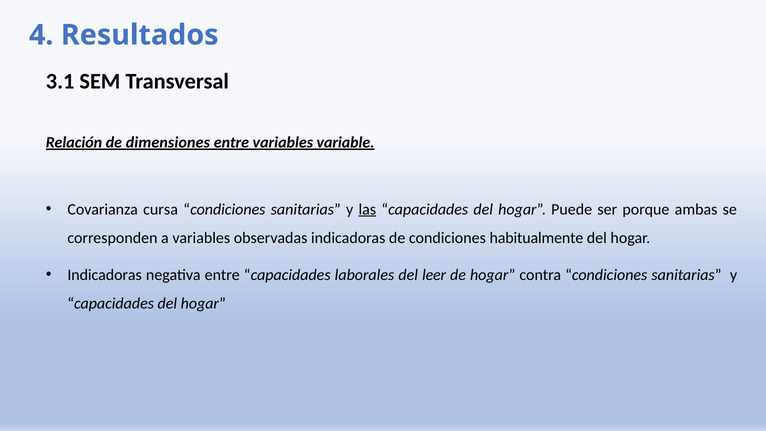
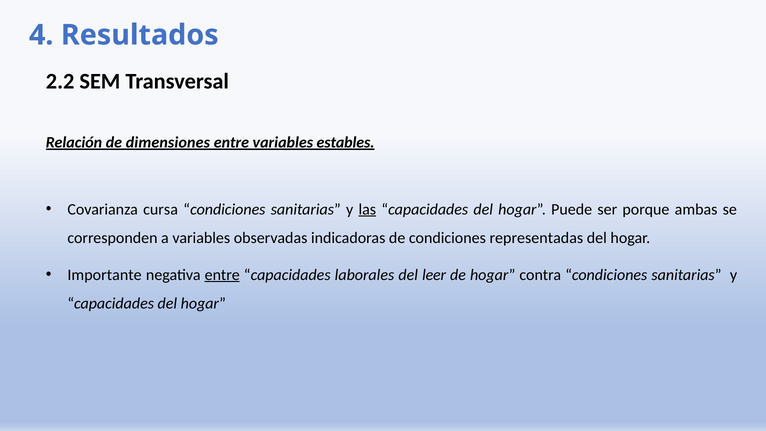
3.1: 3.1 -> 2.2 (60, 81)
variable: variable -> estables (346, 143)
habitualmente: habitualmente -> representadas (536, 238)
Indicadoras: Indicadoras -> Importante (105, 275)
entre underline: none -> present (222, 275)
